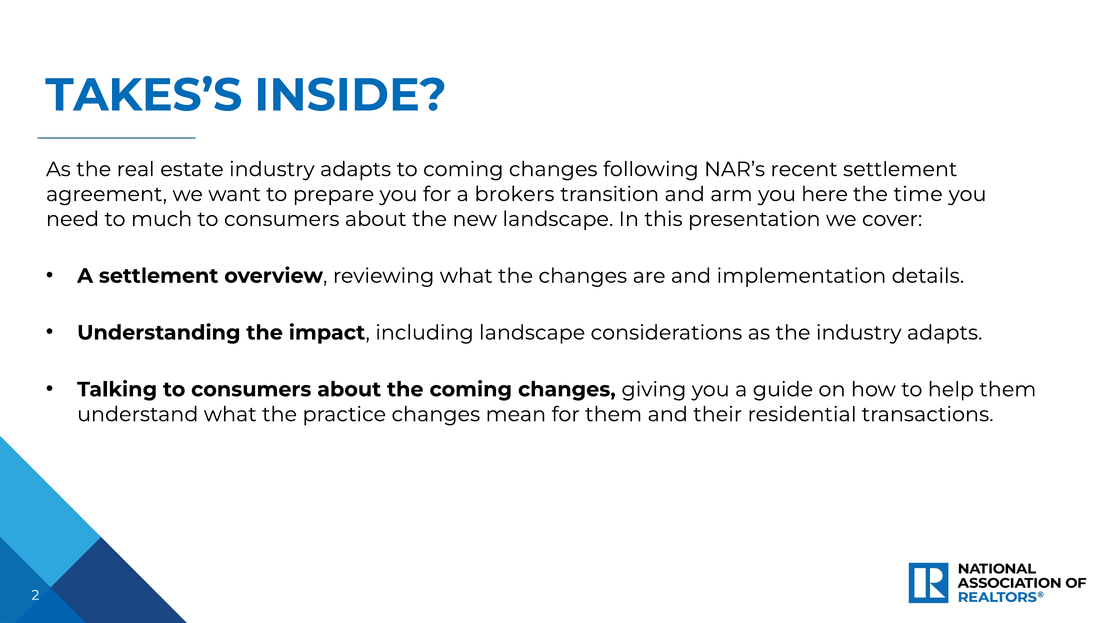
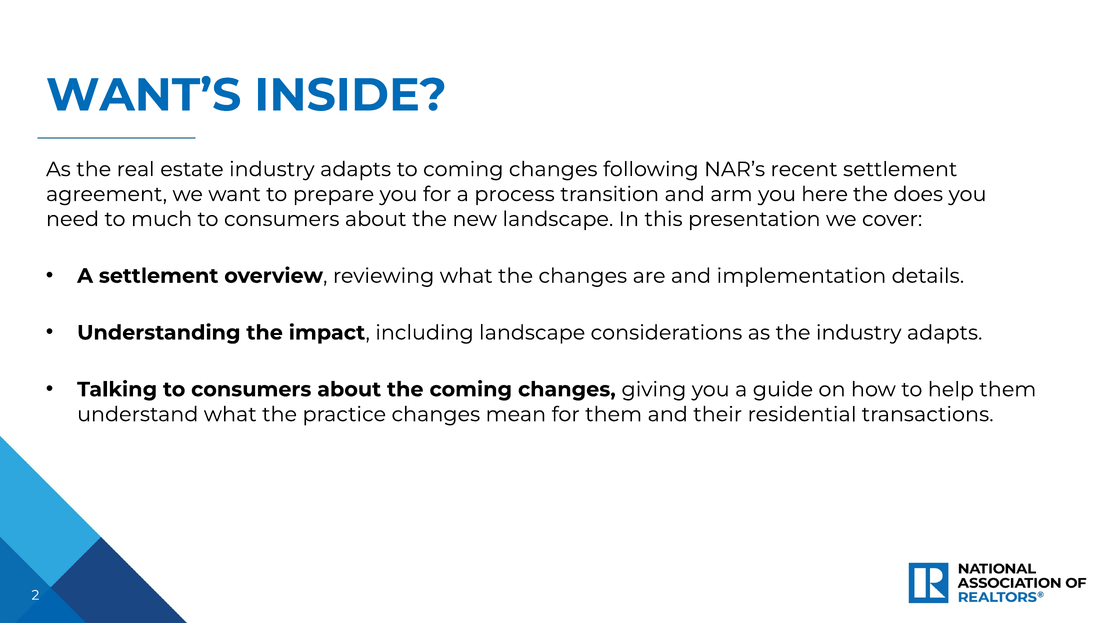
TAKES’S: TAKES’S -> WANT’S (144, 95)
brokers: brokers -> process (515, 194)
time: time -> does (918, 194)
